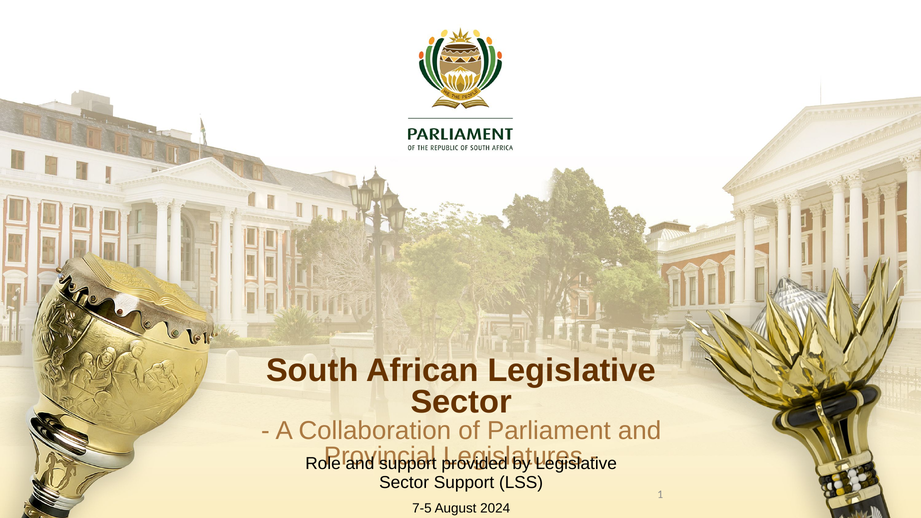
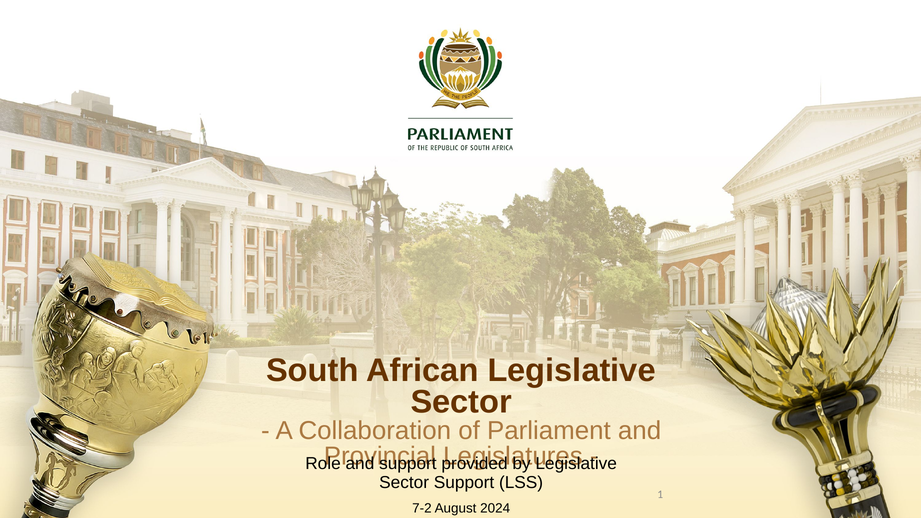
7-5: 7-5 -> 7-2 (422, 509)
